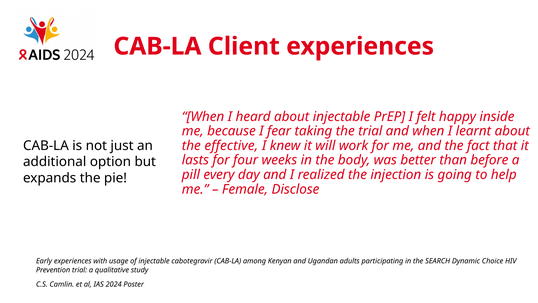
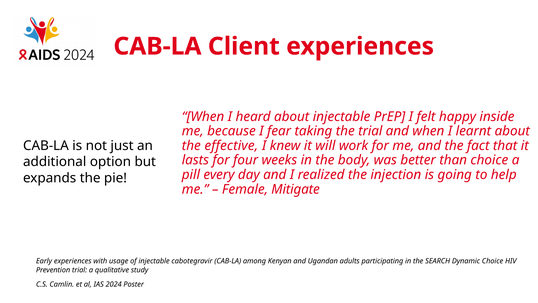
than before: before -> choice (489, 160)
Disclose: Disclose -> Mitigate (296, 189)
